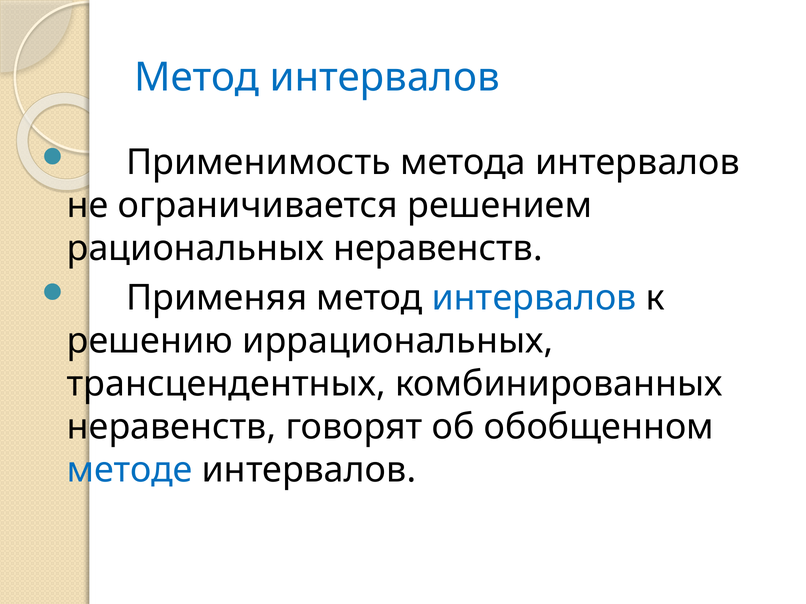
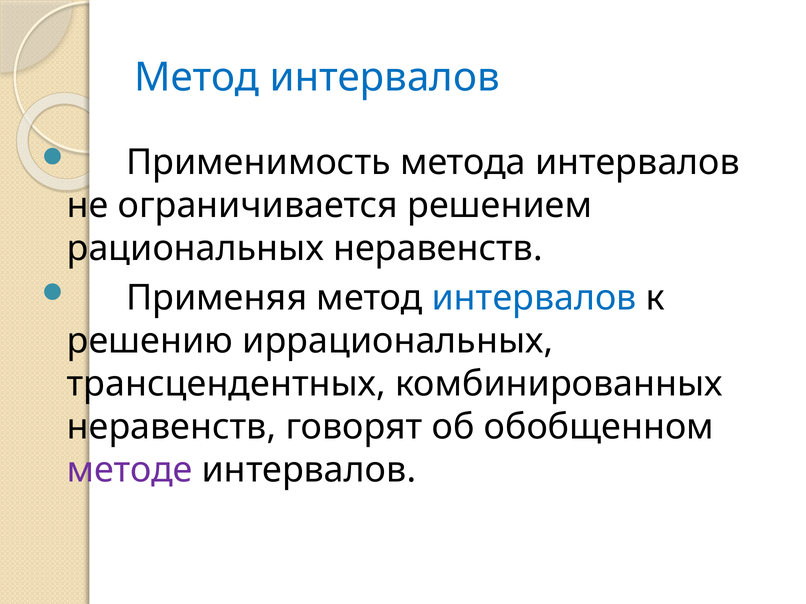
методе colour: blue -> purple (130, 470)
